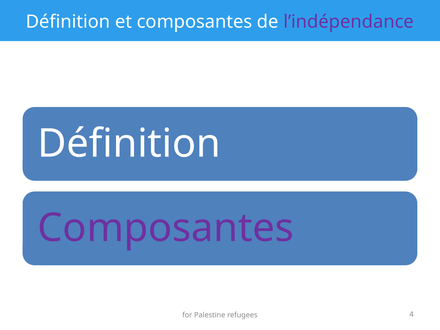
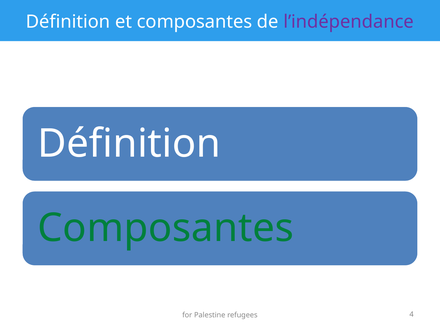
Composantes colour: purple -> green (166, 228)
